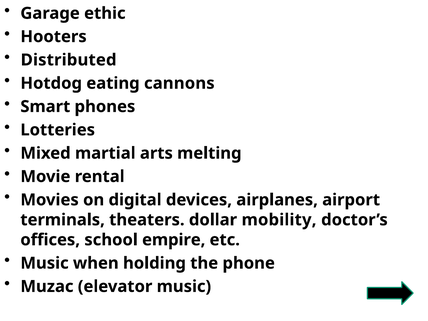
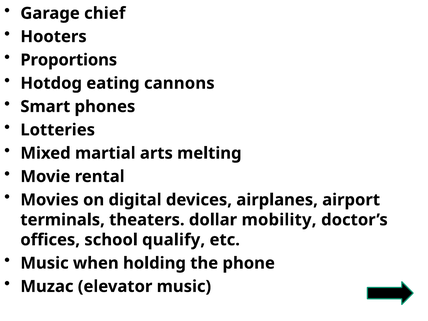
ethic: ethic -> chief (105, 13)
Distributed: Distributed -> Proportions (69, 60)
empire: empire -> qualify (174, 240)
